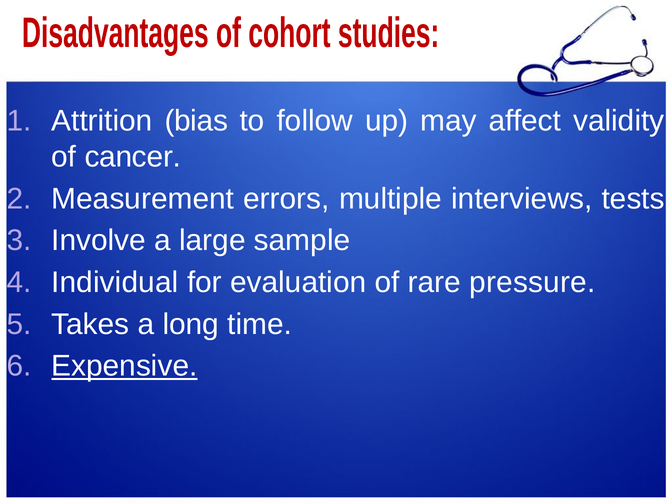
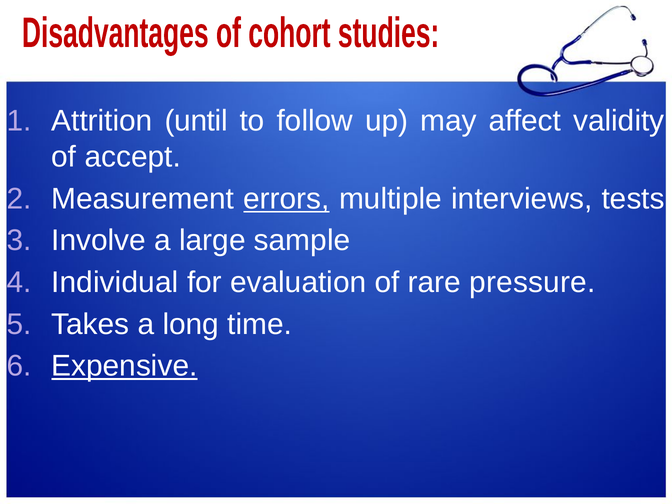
bias: bias -> until (196, 121)
cancer: cancer -> accept (133, 157)
errors underline: none -> present (287, 199)
